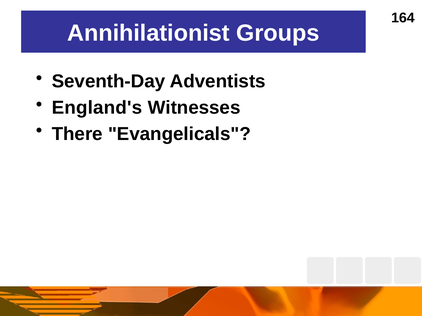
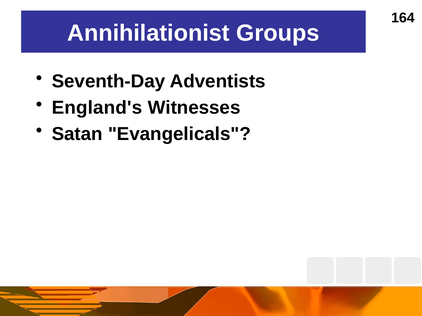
There: There -> Satan (77, 134)
